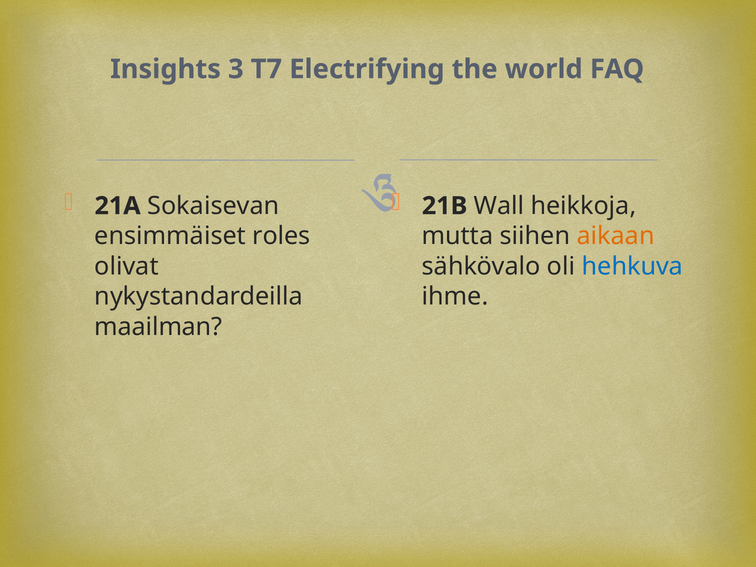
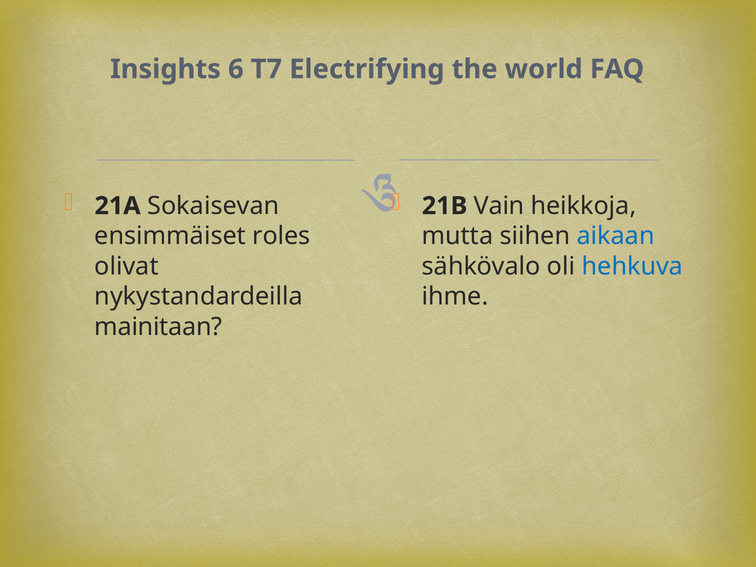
3: 3 -> 6 (236, 69)
Wall: Wall -> Vain (499, 206)
aikaan colour: orange -> blue (616, 236)
maailman: maailman -> mainitaan (158, 327)
